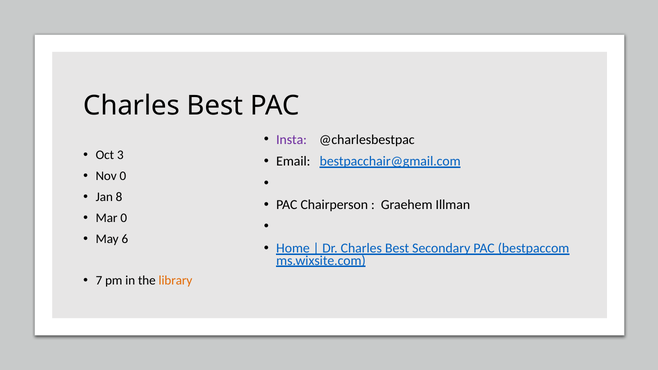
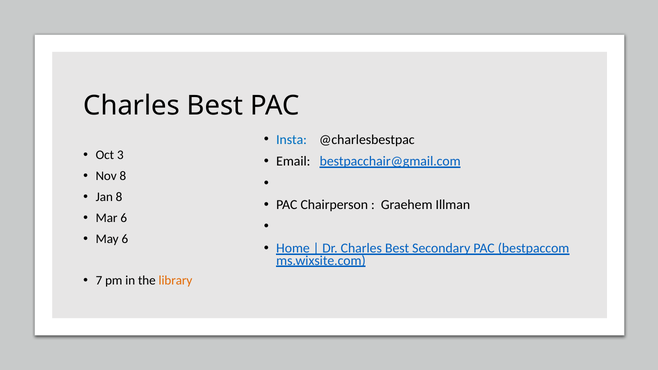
Insta colour: purple -> blue (292, 140)
Nov 0: 0 -> 8 (123, 176)
Mar 0: 0 -> 6 (124, 218)
